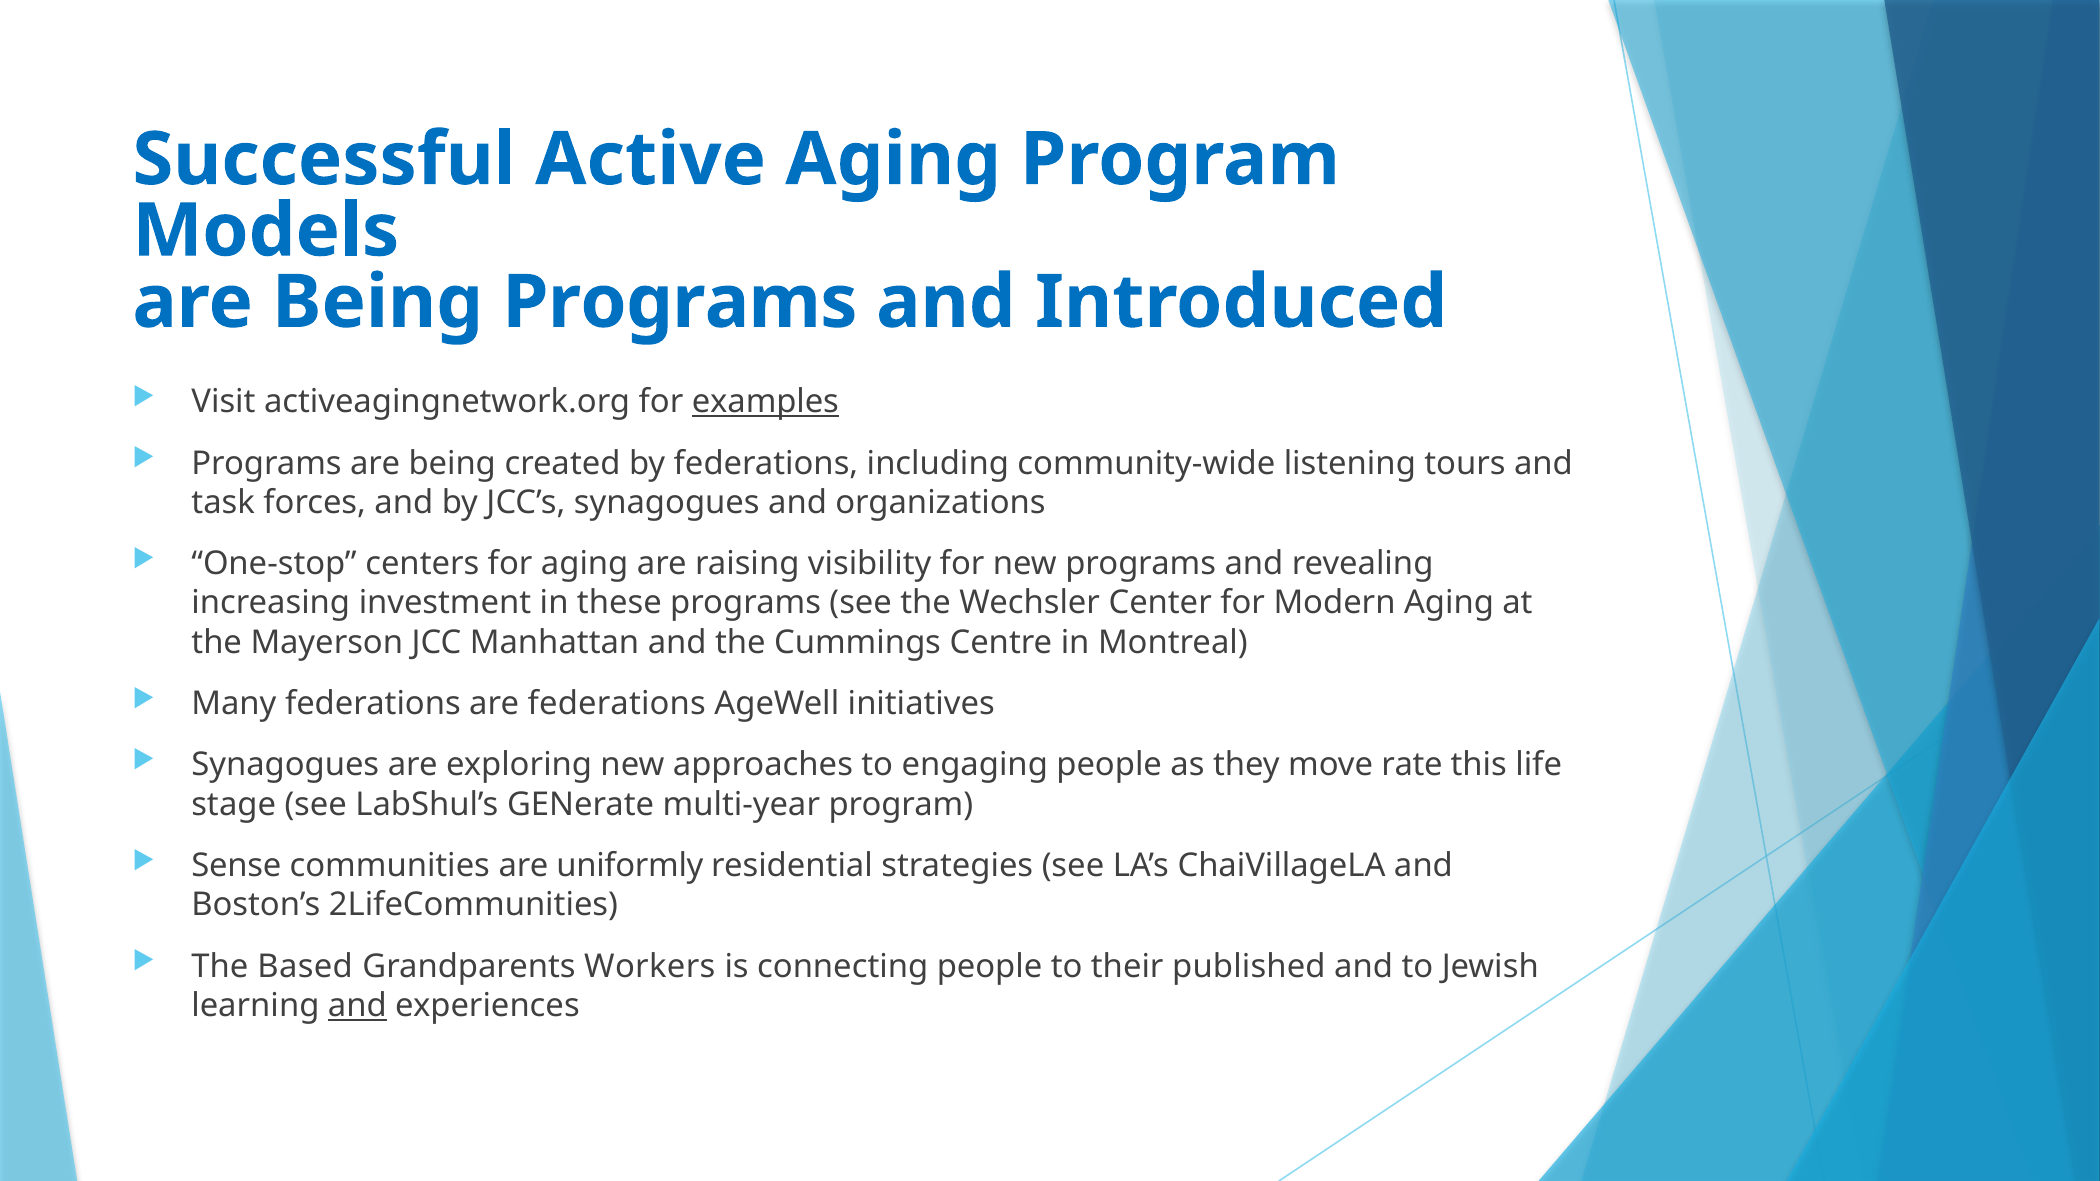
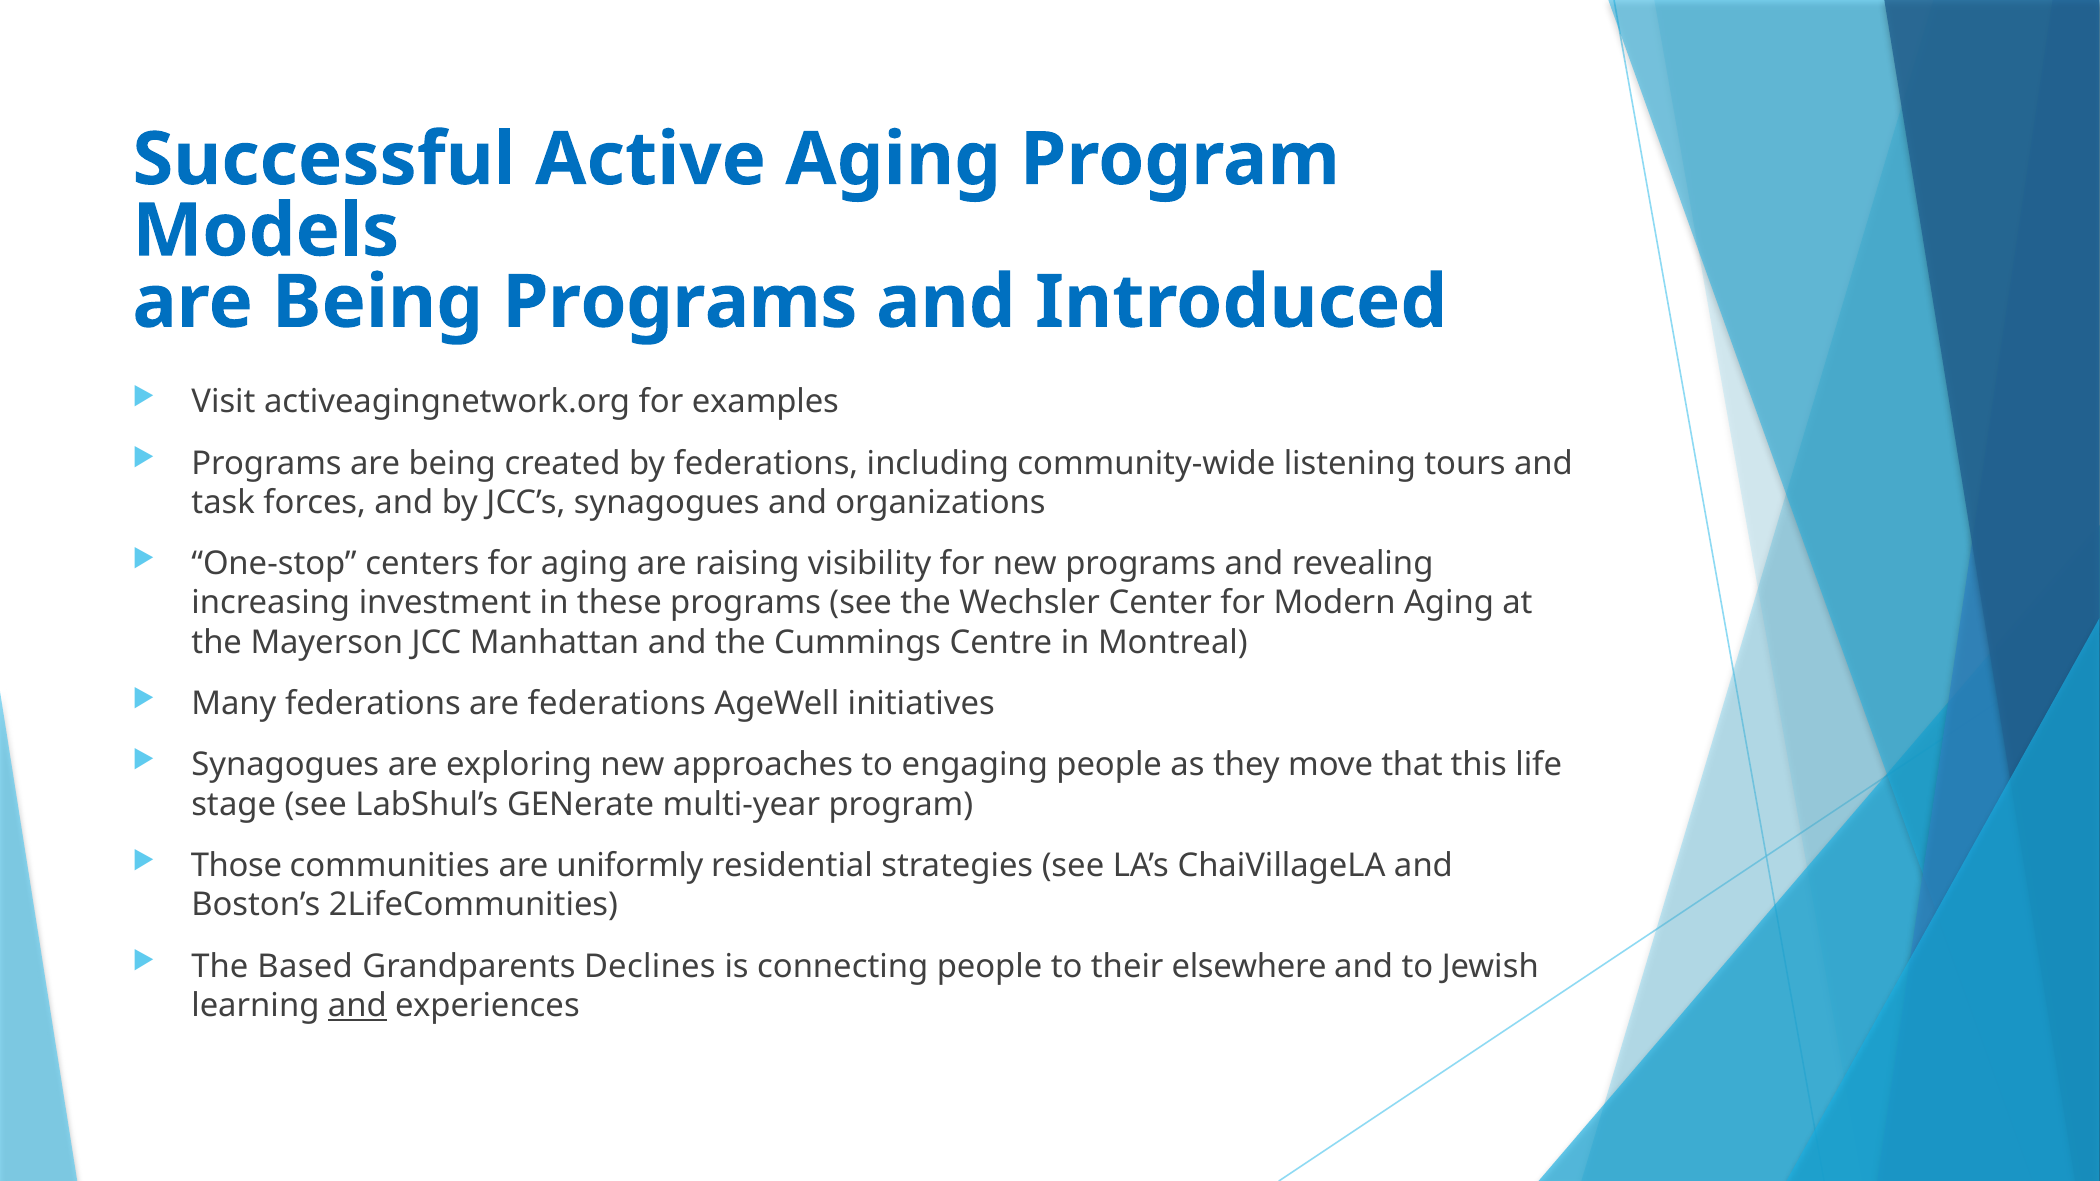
examples underline: present -> none (765, 402)
rate: rate -> that (1412, 765)
Sense: Sense -> Those (236, 866)
Workers: Workers -> Declines (650, 966)
published: published -> elsewhere (1249, 966)
